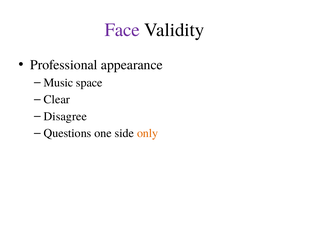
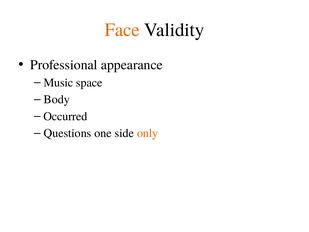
Face colour: purple -> orange (122, 30)
Clear: Clear -> Body (57, 99)
Disagree: Disagree -> Occurred (65, 116)
